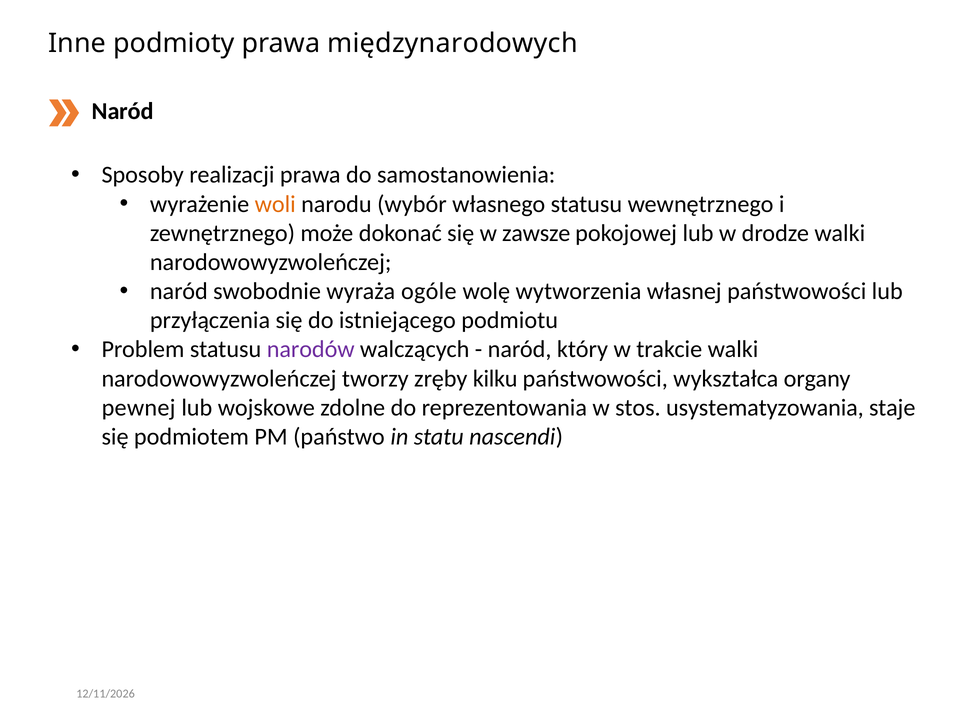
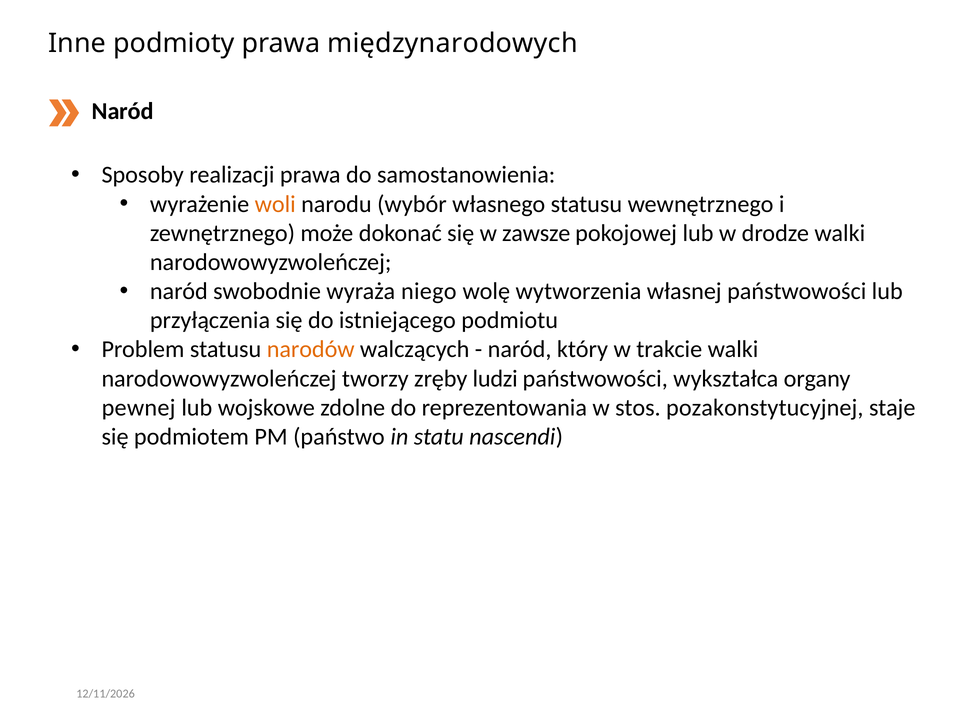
ogóle: ogóle -> niego (429, 291)
narodów colour: purple -> orange (311, 349)
kilku: kilku -> ludzi (495, 378)
usystematyzowania: usystematyzowania -> pozakonstytucyjnej (765, 407)
